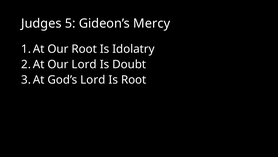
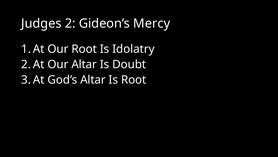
5: 5 -> 2 (70, 23)
Our Lord: Lord -> Altar (84, 64)
God’s Lord: Lord -> Altar (93, 80)
